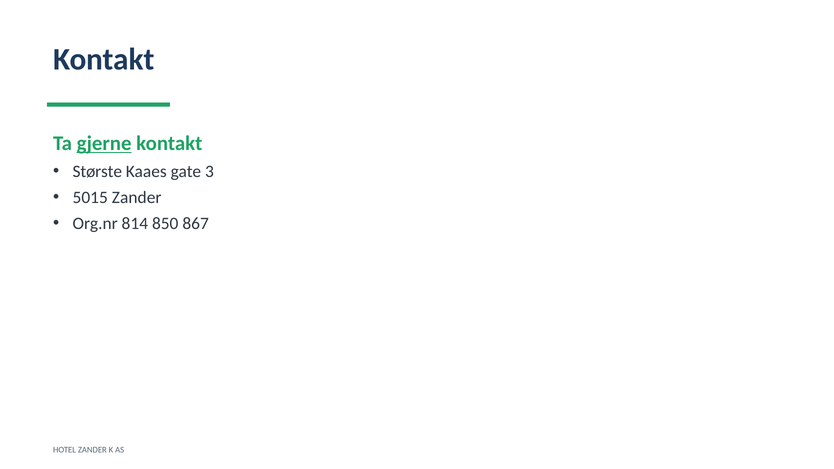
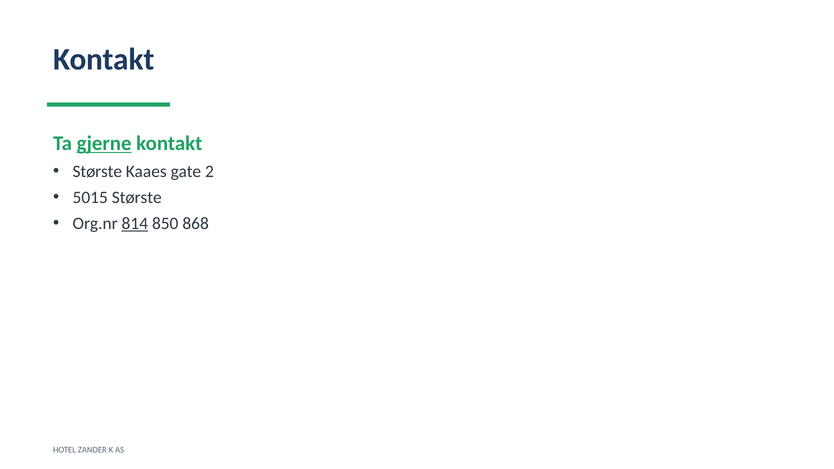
3: 3 -> 2 (209, 171)
5015 Zander: Zander -> Største (137, 198)
814 underline: none -> present (135, 224)
867: 867 -> 868 (196, 224)
